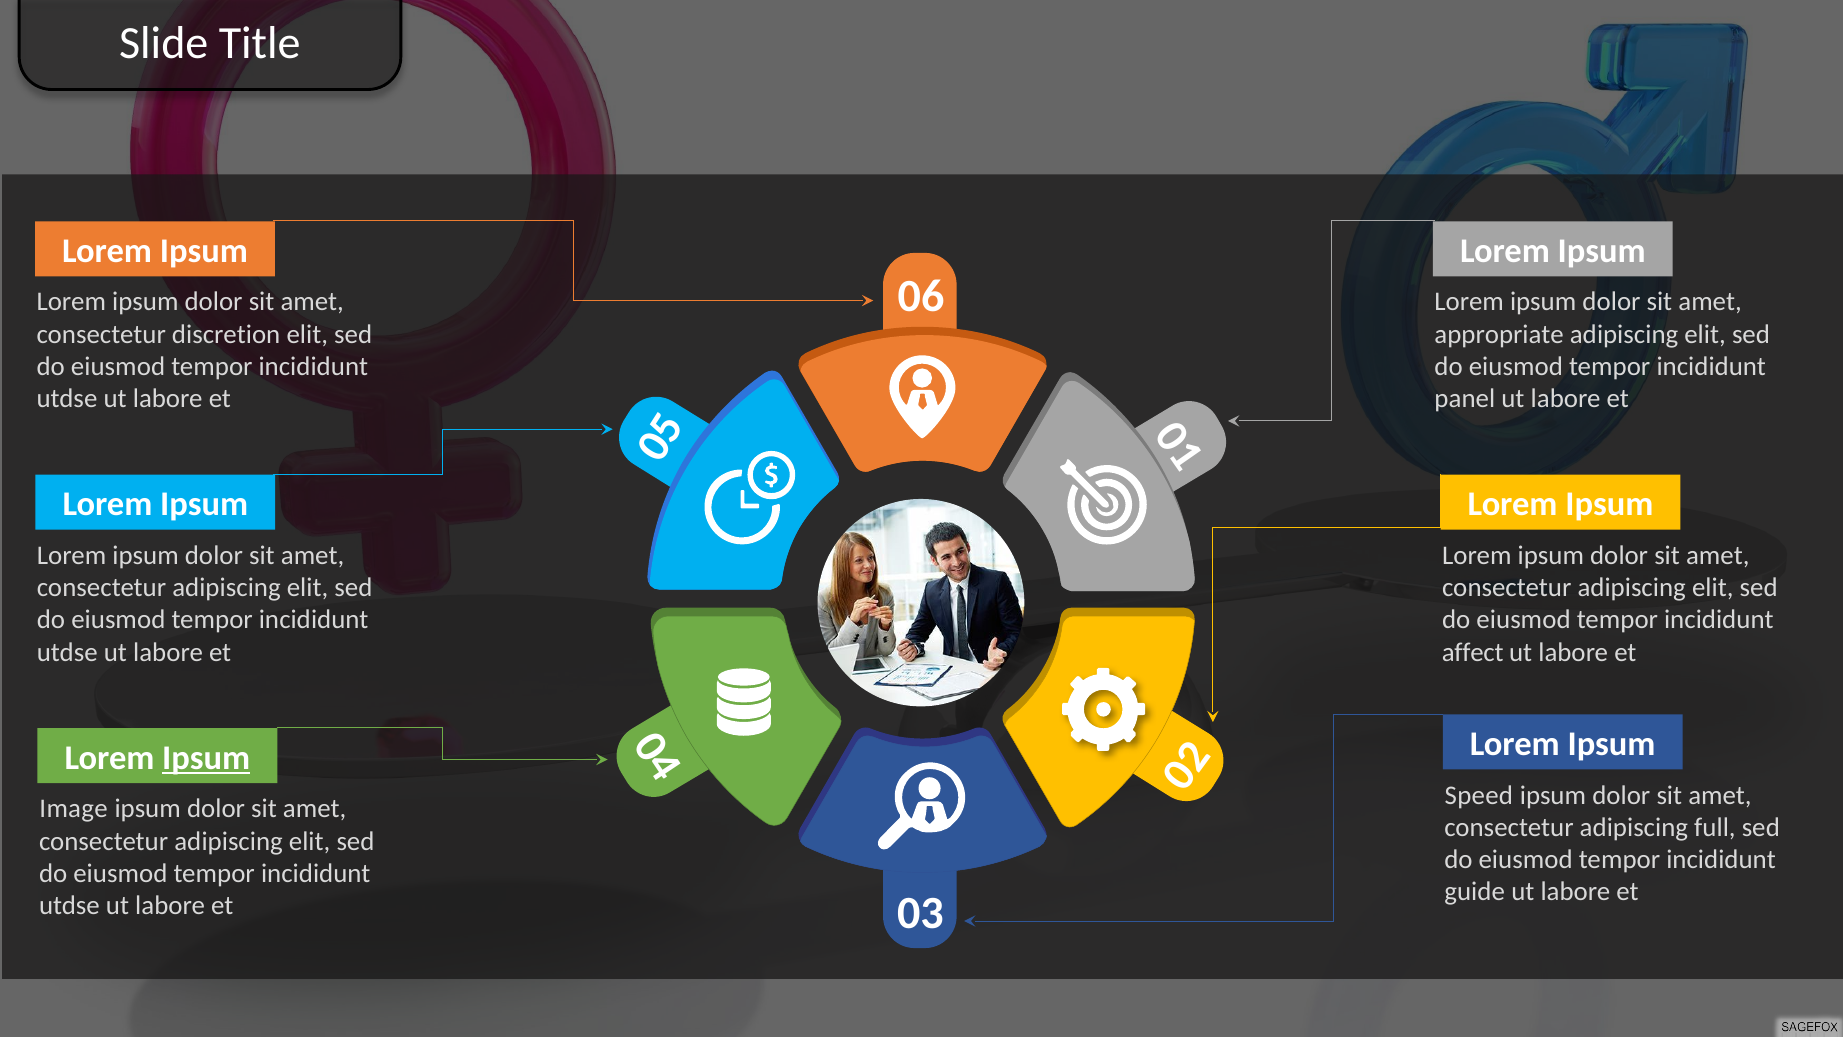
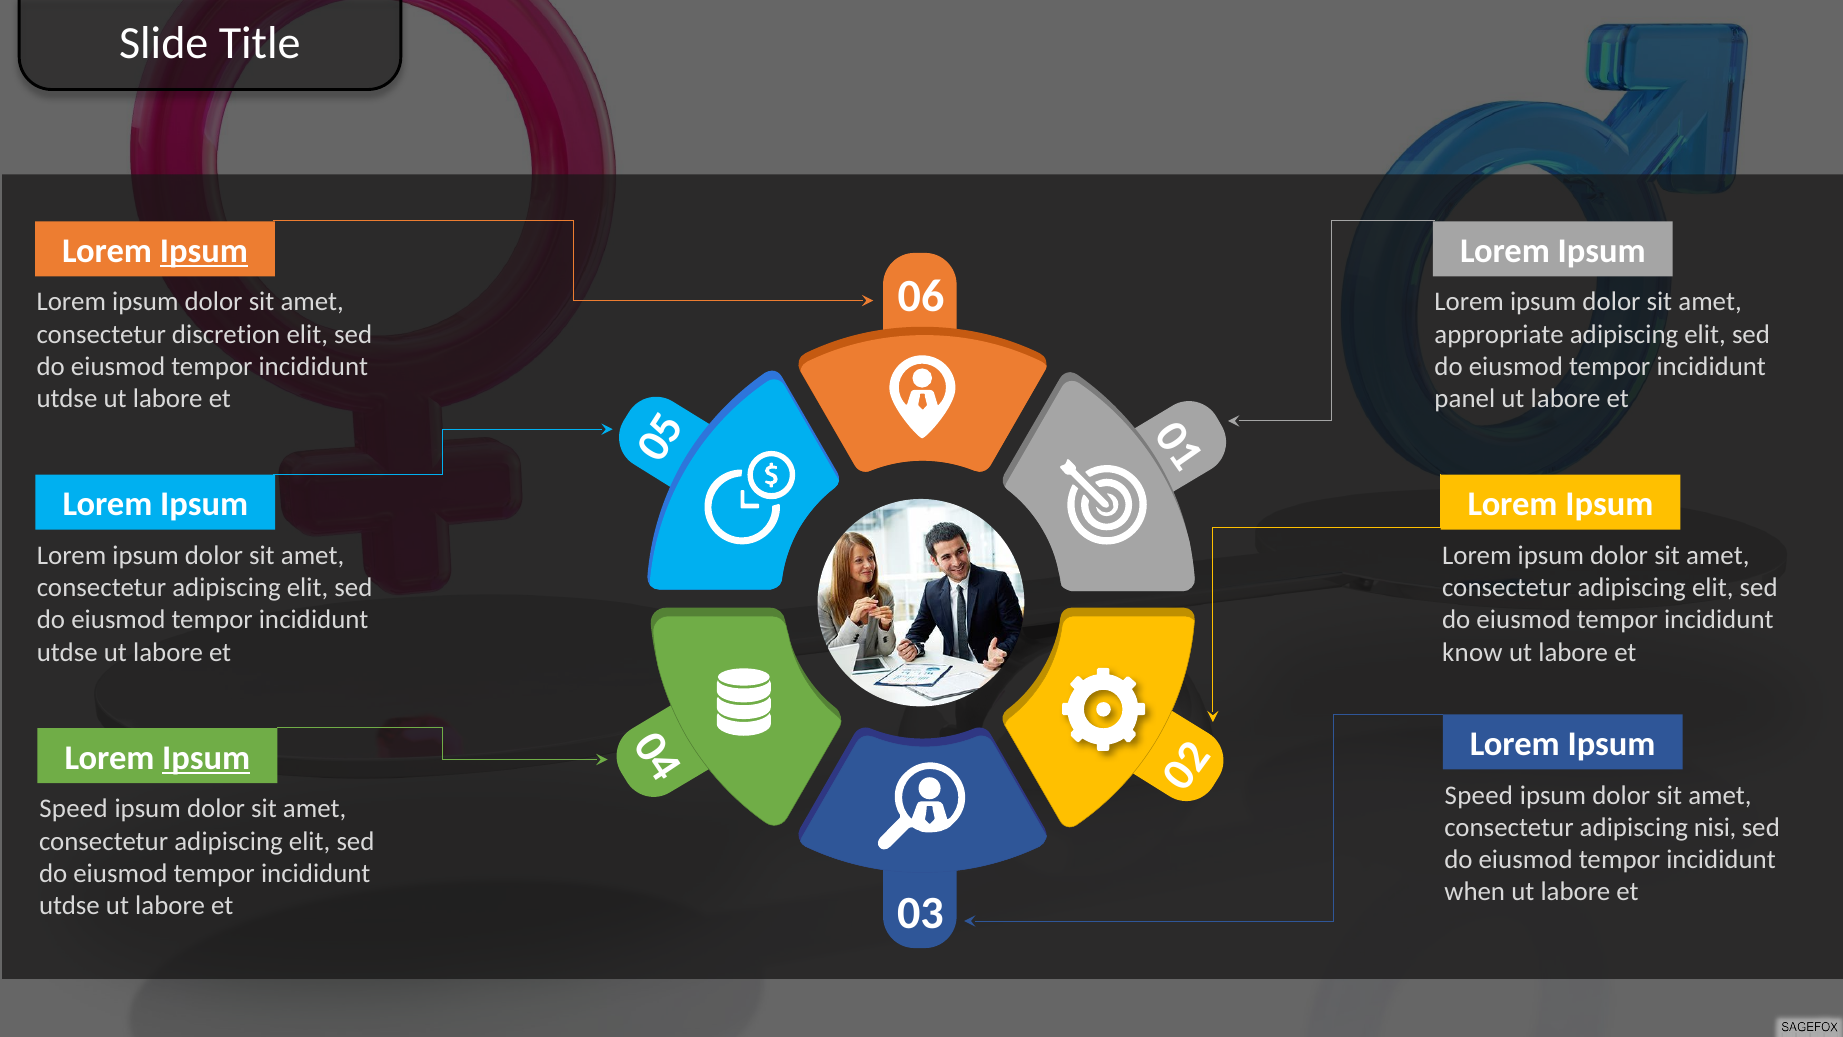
Ipsum underline: none -> present (204, 251)
affect: affect -> know (1472, 652)
Image: Image -> Speed (74, 809)
full: full -> nisi (1715, 827)
guide: guide -> when (1475, 892)
